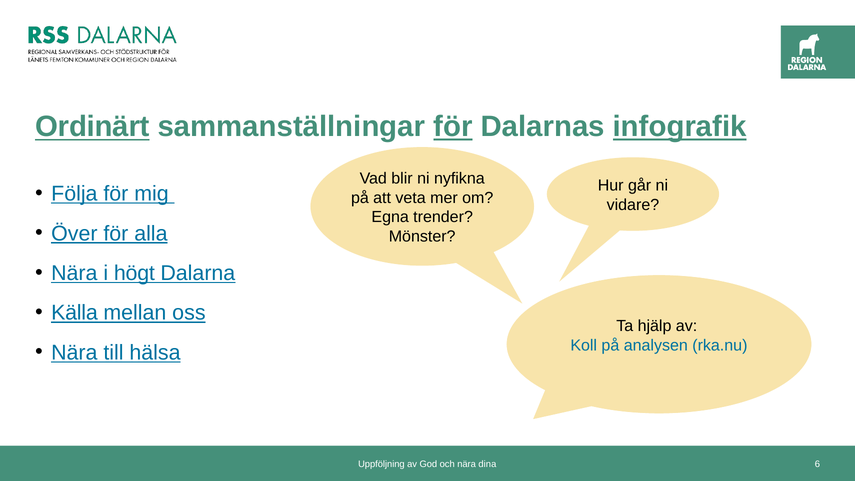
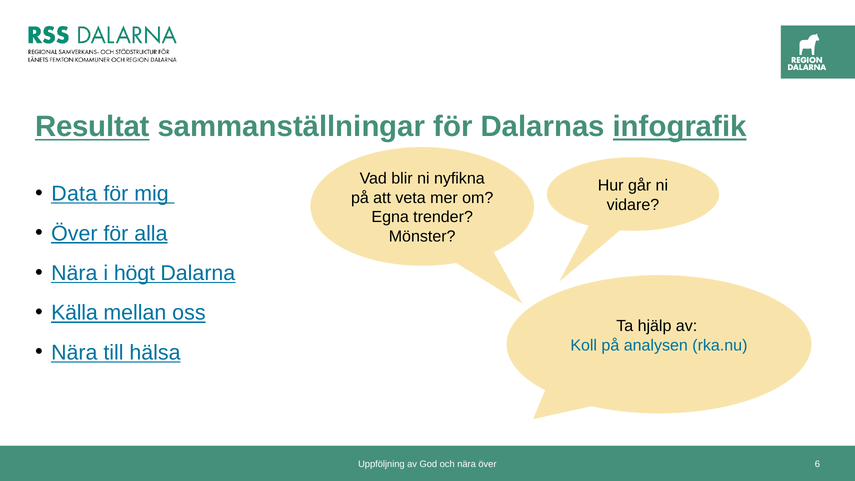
Ordinärt: Ordinärt -> Resultat (92, 127)
för underline: present -> none (453, 127)
Följa: Följa -> Data (74, 194)
nära dina: dina -> över (487, 464)
